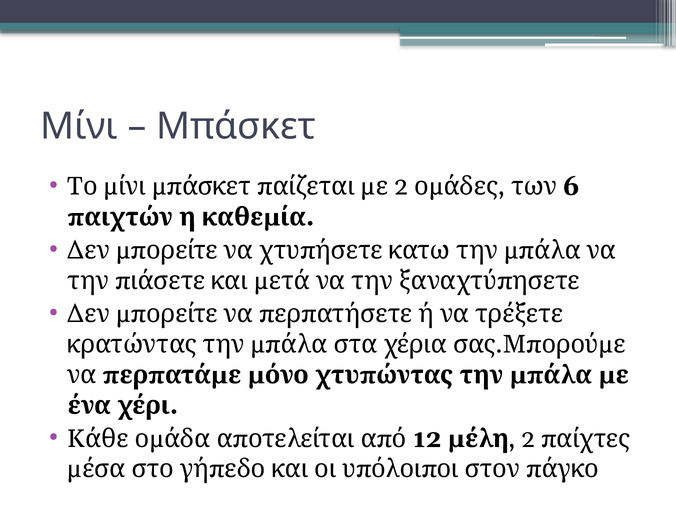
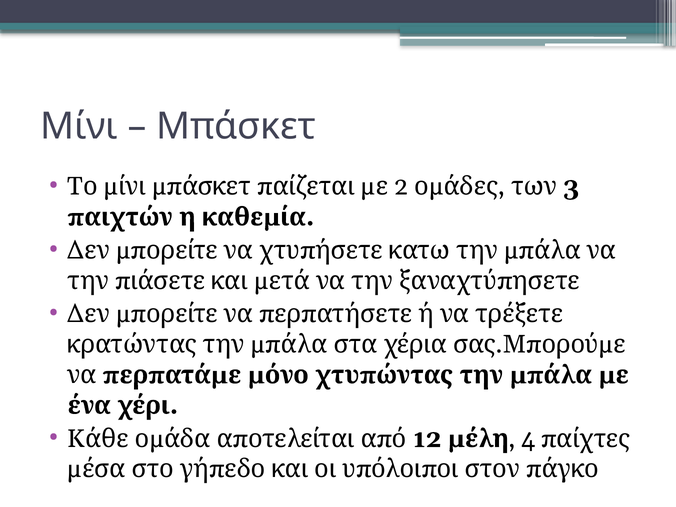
6: 6 -> 3 (571, 187)
2: 2 -> 4 (528, 439)
